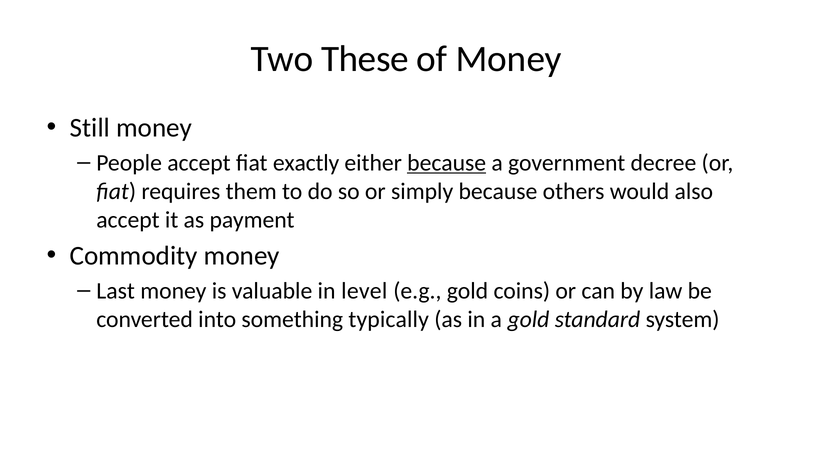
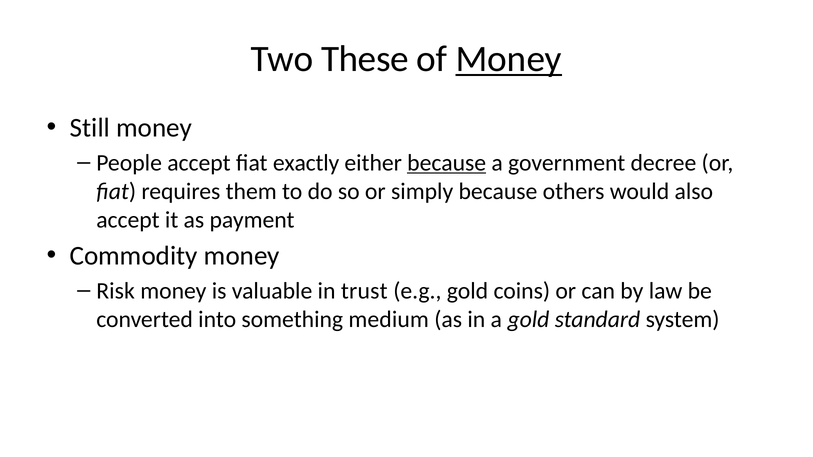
Money underline: none -> present (509, 59)
Last: Last -> Risk (116, 291)
level: level -> trust (364, 291)
typically: typically -> medium (389, 320)
